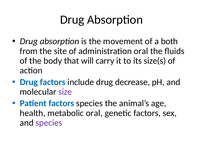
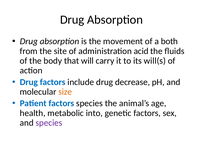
administration oral: oral -> acid (141, 51)
size(s: size(s -> will(s (155, 61)
size colour: purple -> orange (65, 92)
metabolic oral: oral -> into (94, 113)
